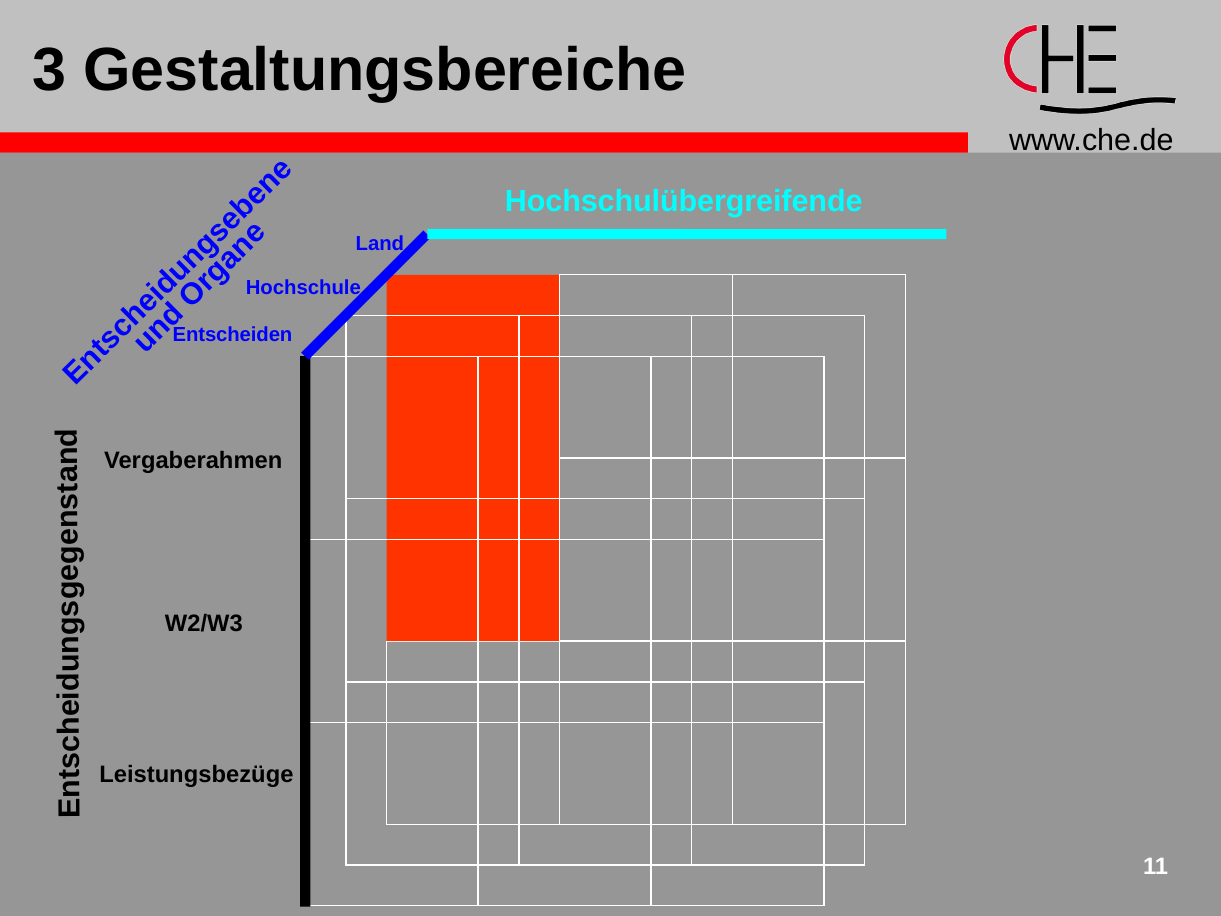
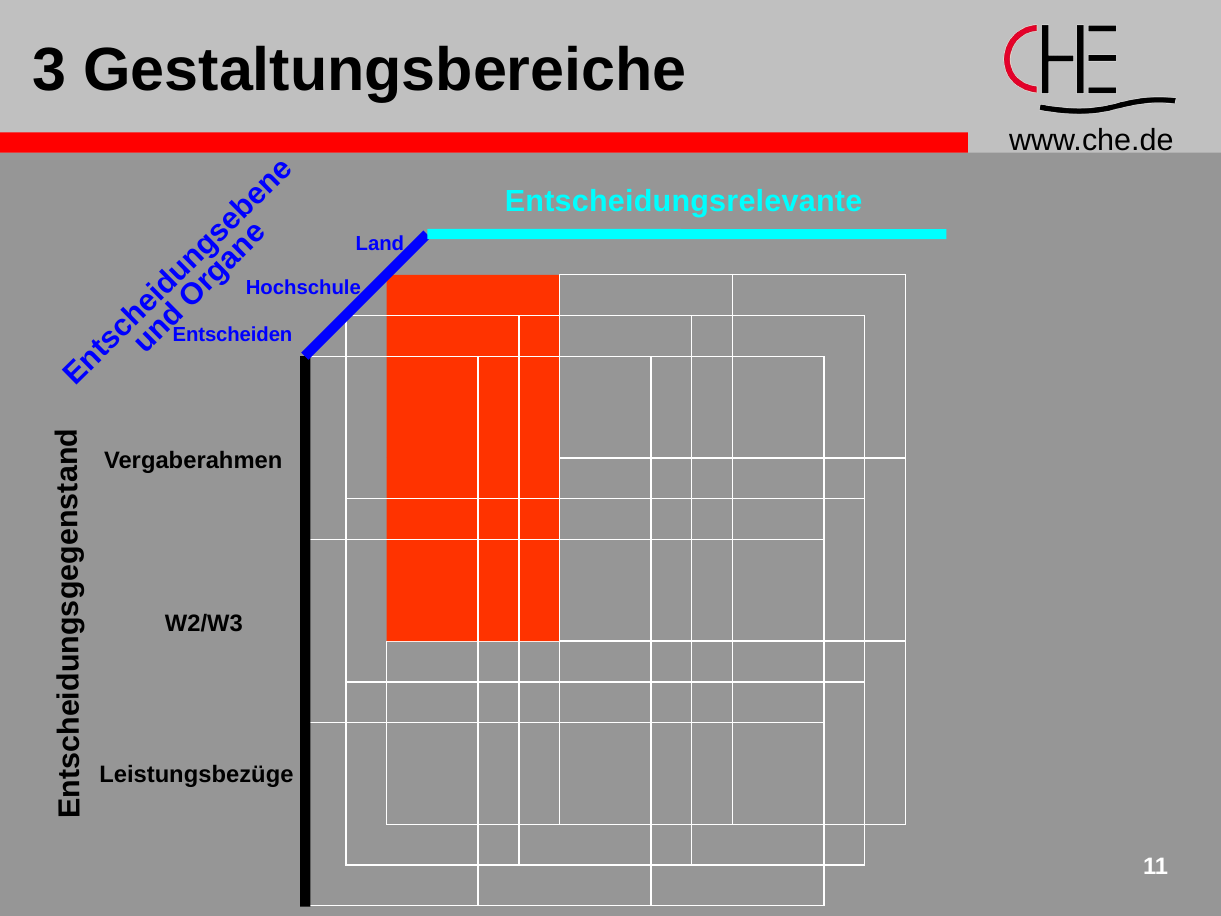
Hochschulübergreifende: Hochschulübergreifende -> Entscheidungsrelevante (684, 201)
